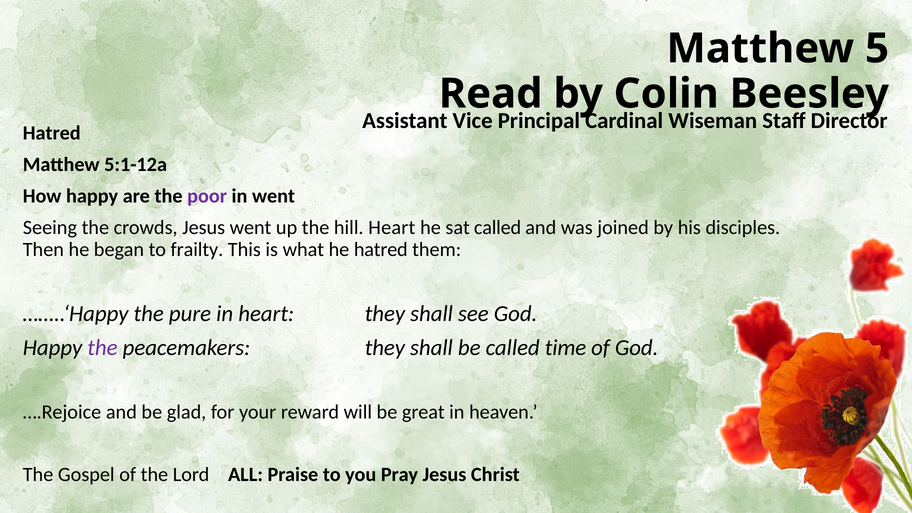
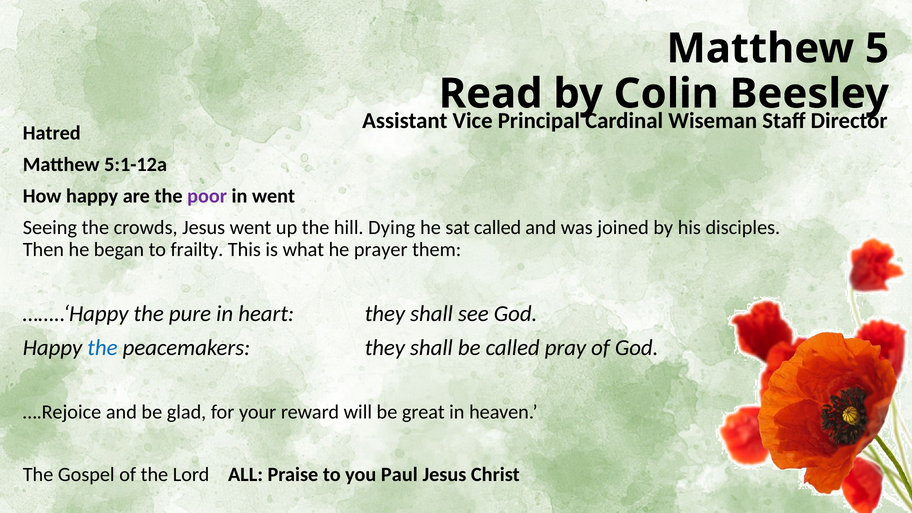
hill Heart: Heart -> Dying (392, 228)
he hatred: hatred -> prayer (381, 249)
the colour: purple -> blue (102, 348)
time: time -> pray (565, 348)
Pray: Pray -> Paul (399, 475)
